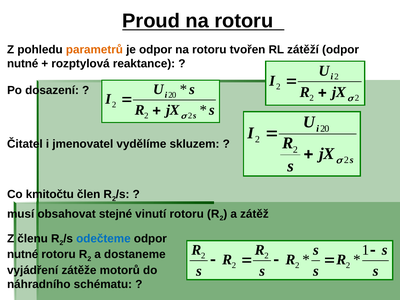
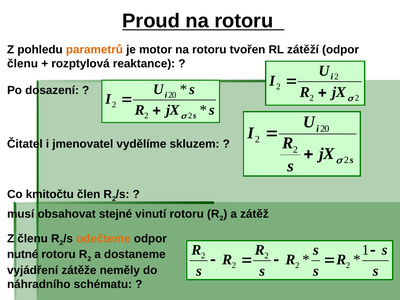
je odpor: odpor -> motor (156, 49)
nutné: nutné -> členu (23, 63)
odečteme colour: blue -> orange (103, 239)
motorů: motorů -> neměly (120, 270)
